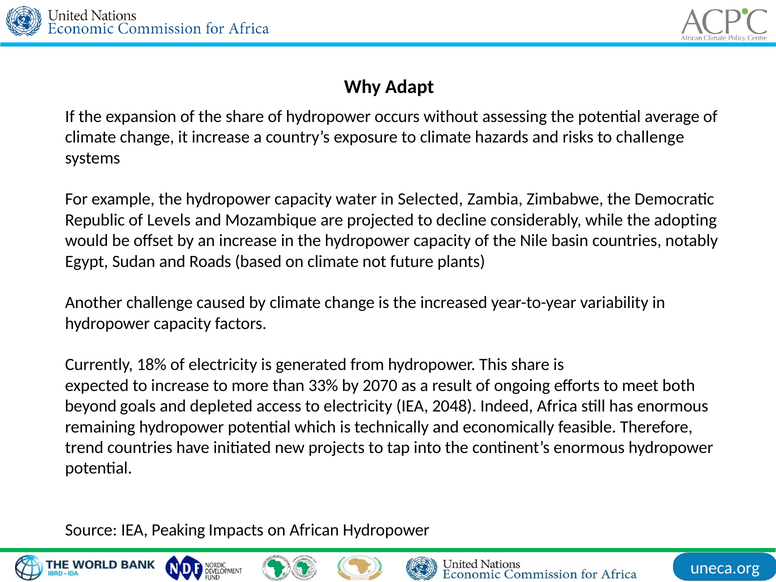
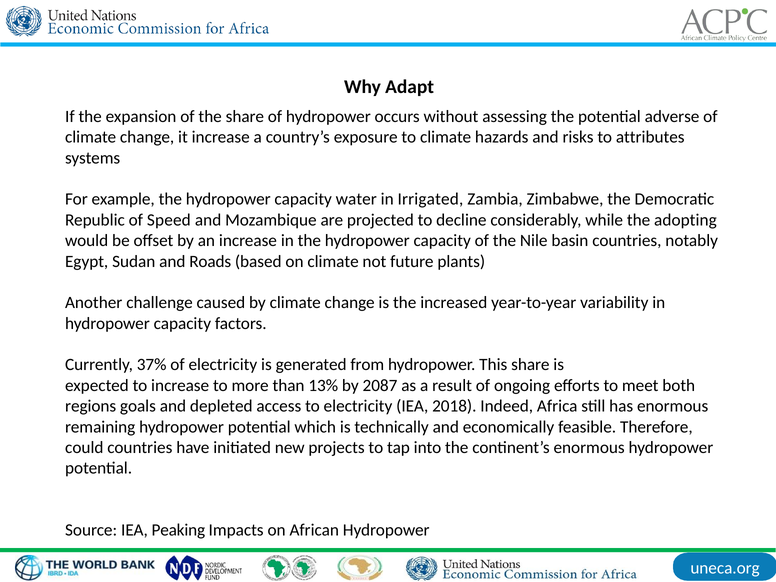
average: average -> adverse (672, 117)
to challenge: challenge -> attributes (650, 137)
Selected: Selected -> Irrigated (430, 199)
Levels: Levels -> Speed (169, 220)
18%: 18% -> 37% (152, 365)
33%: 33% -> 13% (323, 385)
2070: 2070 -> 2087 (380, 385)
beyond: beyond -> regions (91, 406)
2048: 2048 -> 2018 (454, 406)
trend: trend -> could (84, 448)
